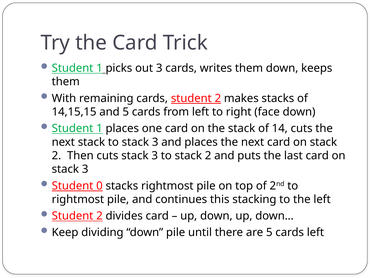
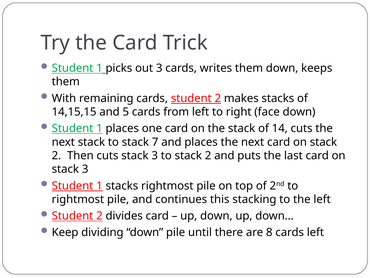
to stack 3: 3 -> 7 (155, 142)
0: 0 -> 1 (99, 185)
are 5: 5 -> 8 (269, 232)
